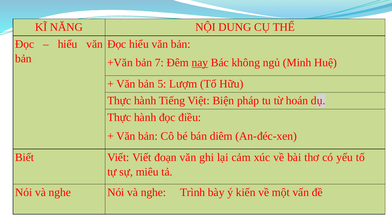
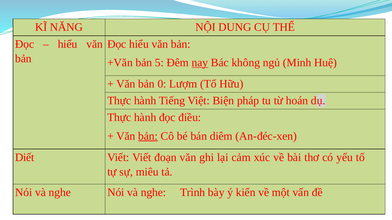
7: 7 -> 5 (159, 63)
5: 5 -> 0 (162, 84)
bản underline: none -> present (148, 136)
Biết: Biết -> Diết (25, 158)
